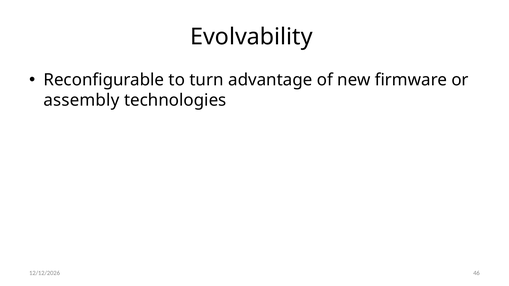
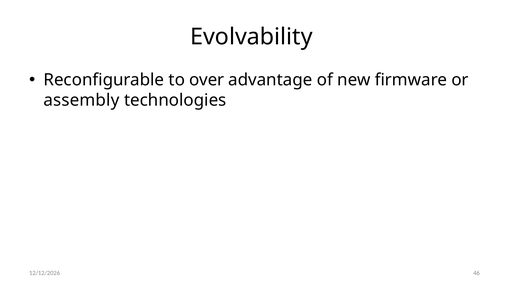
turn: turn -> over (207, 80)
